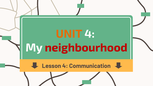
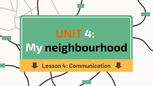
neighbourhood colour: red -> black (86, 48)
